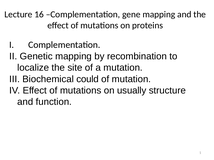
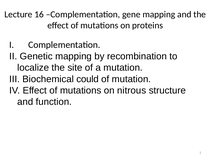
usually: usually -> nitrous (132, 91)
